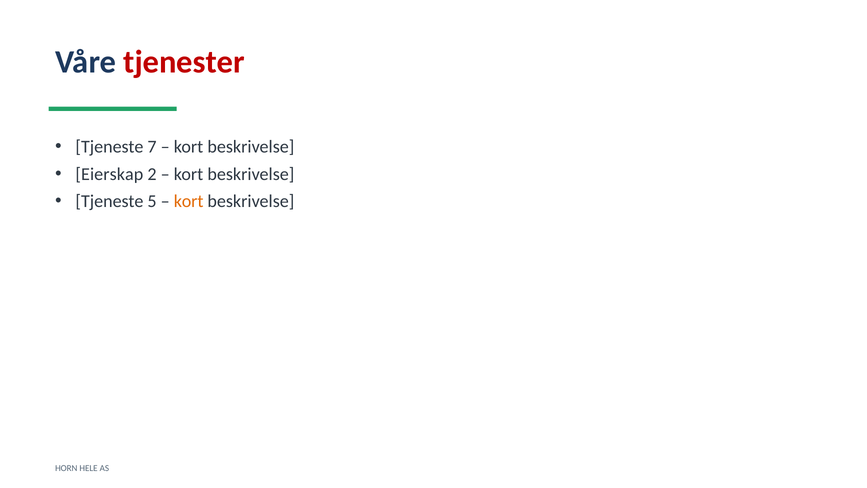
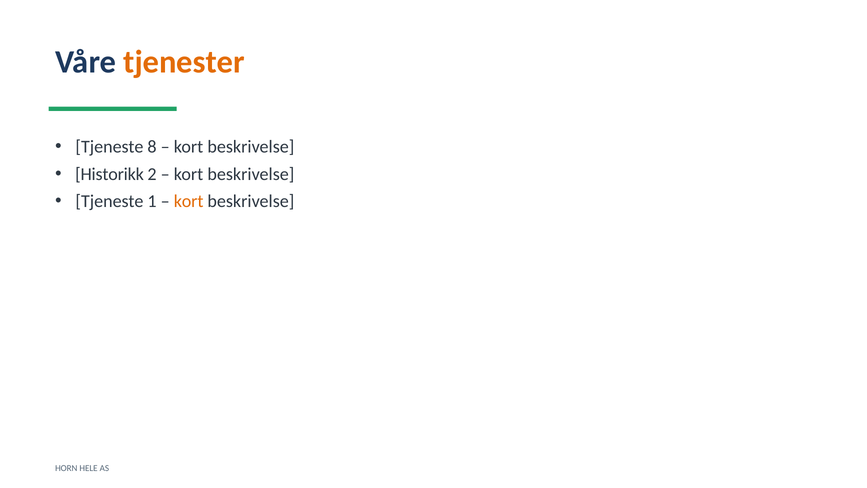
tjenester colour: red -> orange (184, 62)
7: 7 -> 8 (152, 147)
Eierskap: Eierskap -> Historikk (110, 174)
5: 5 -> 1 (152, 201)
